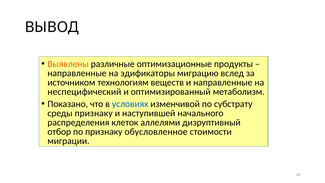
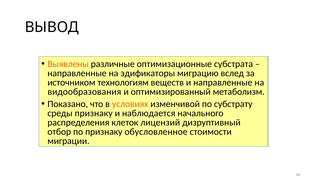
продукты: продукты -> субстрата (233, 64)
неспецифический: неспецифический -> видообразования (84, 92)
условиях colour: blue -> orange (130, 104)
наступившей: наступившей -> наблюдается (149, 113)
аллелями: аллелями -> лицензий (160, 122)
